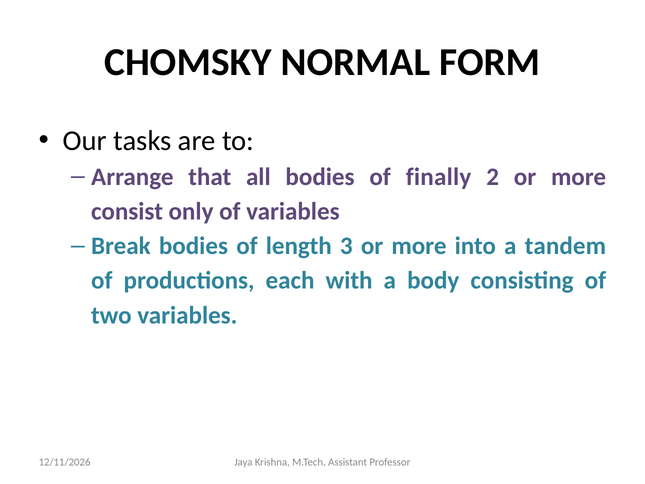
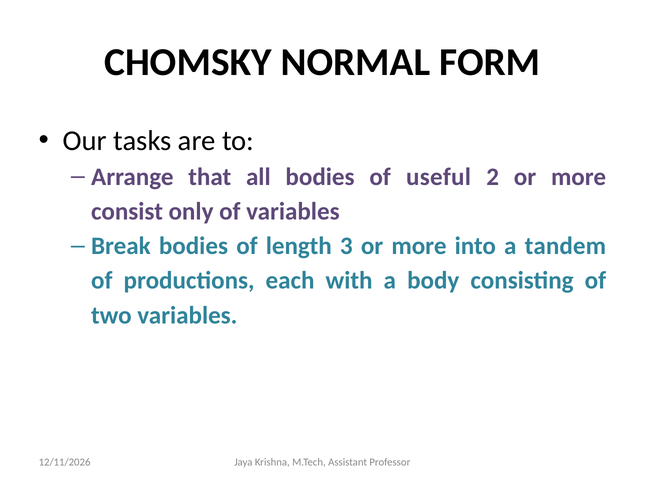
finally: finally -> useful (439, 177)
